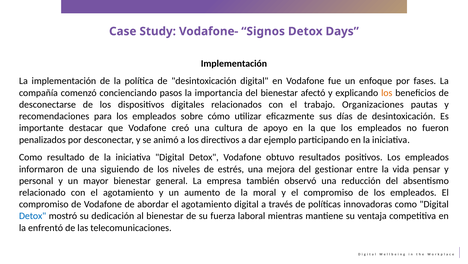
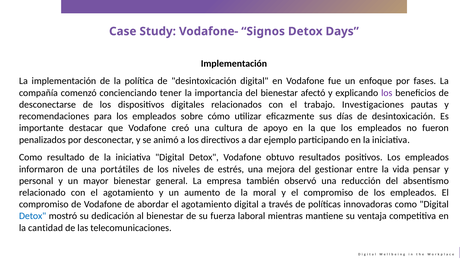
pasos: pasos -> tener (171, 93)
los colour: orange -> purple (387, 93)
Organizaciones: Organizaciones -> Investigaciones (373, 104)
siguiendo: siguiendo -> portátiles (120, 169)
enfrentó: enfrentó -> cantidad (46, 227)
